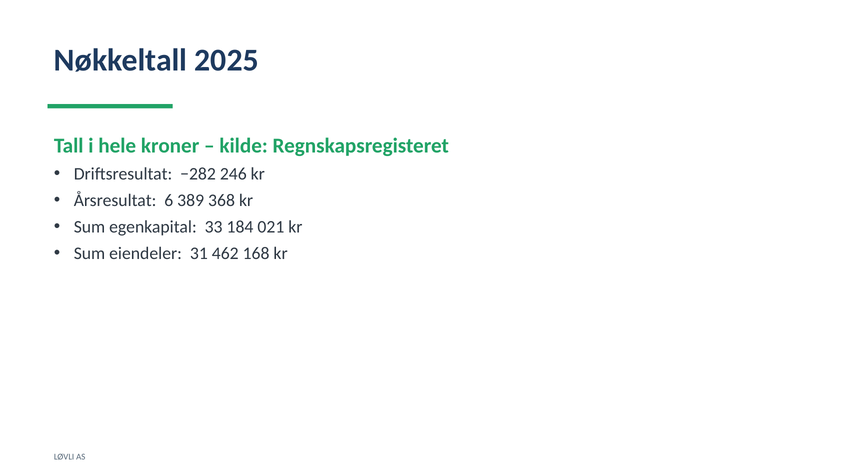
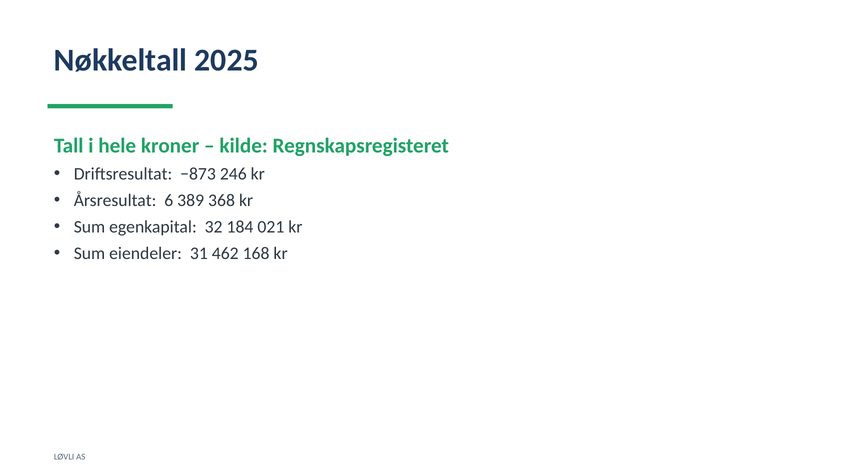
−282: −282 -> −873 (198, 174)
33: 33 -> 32 (214, 227)
